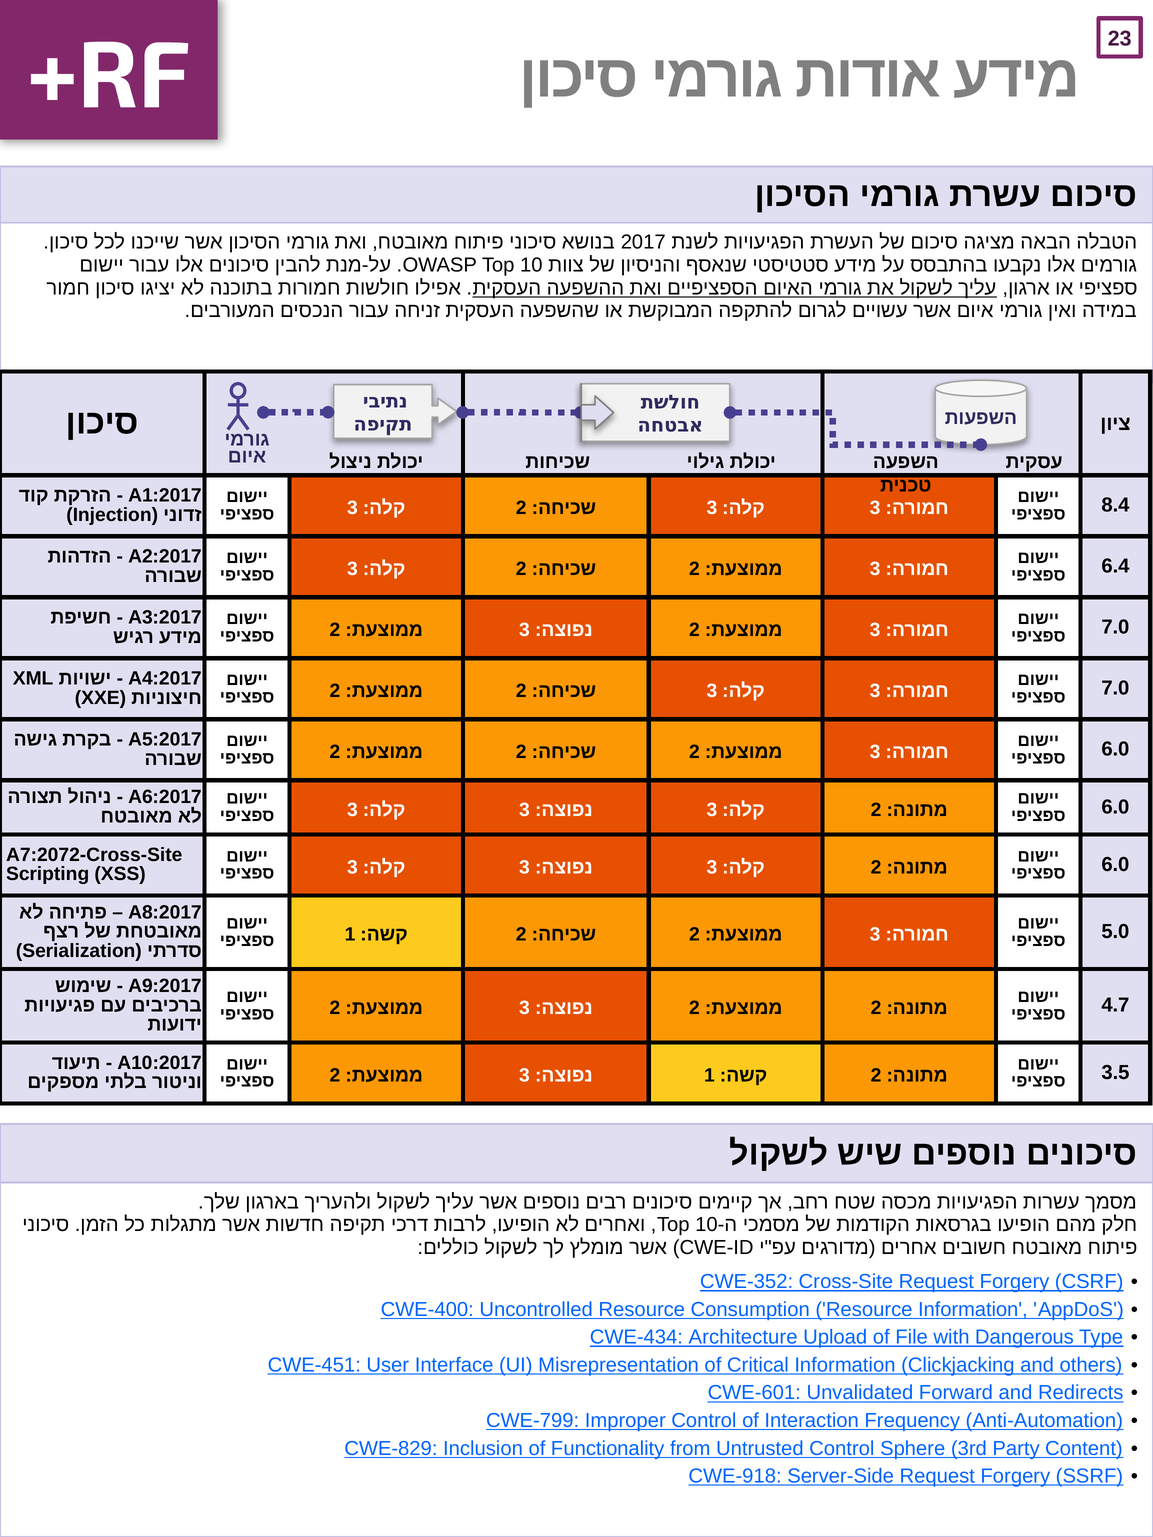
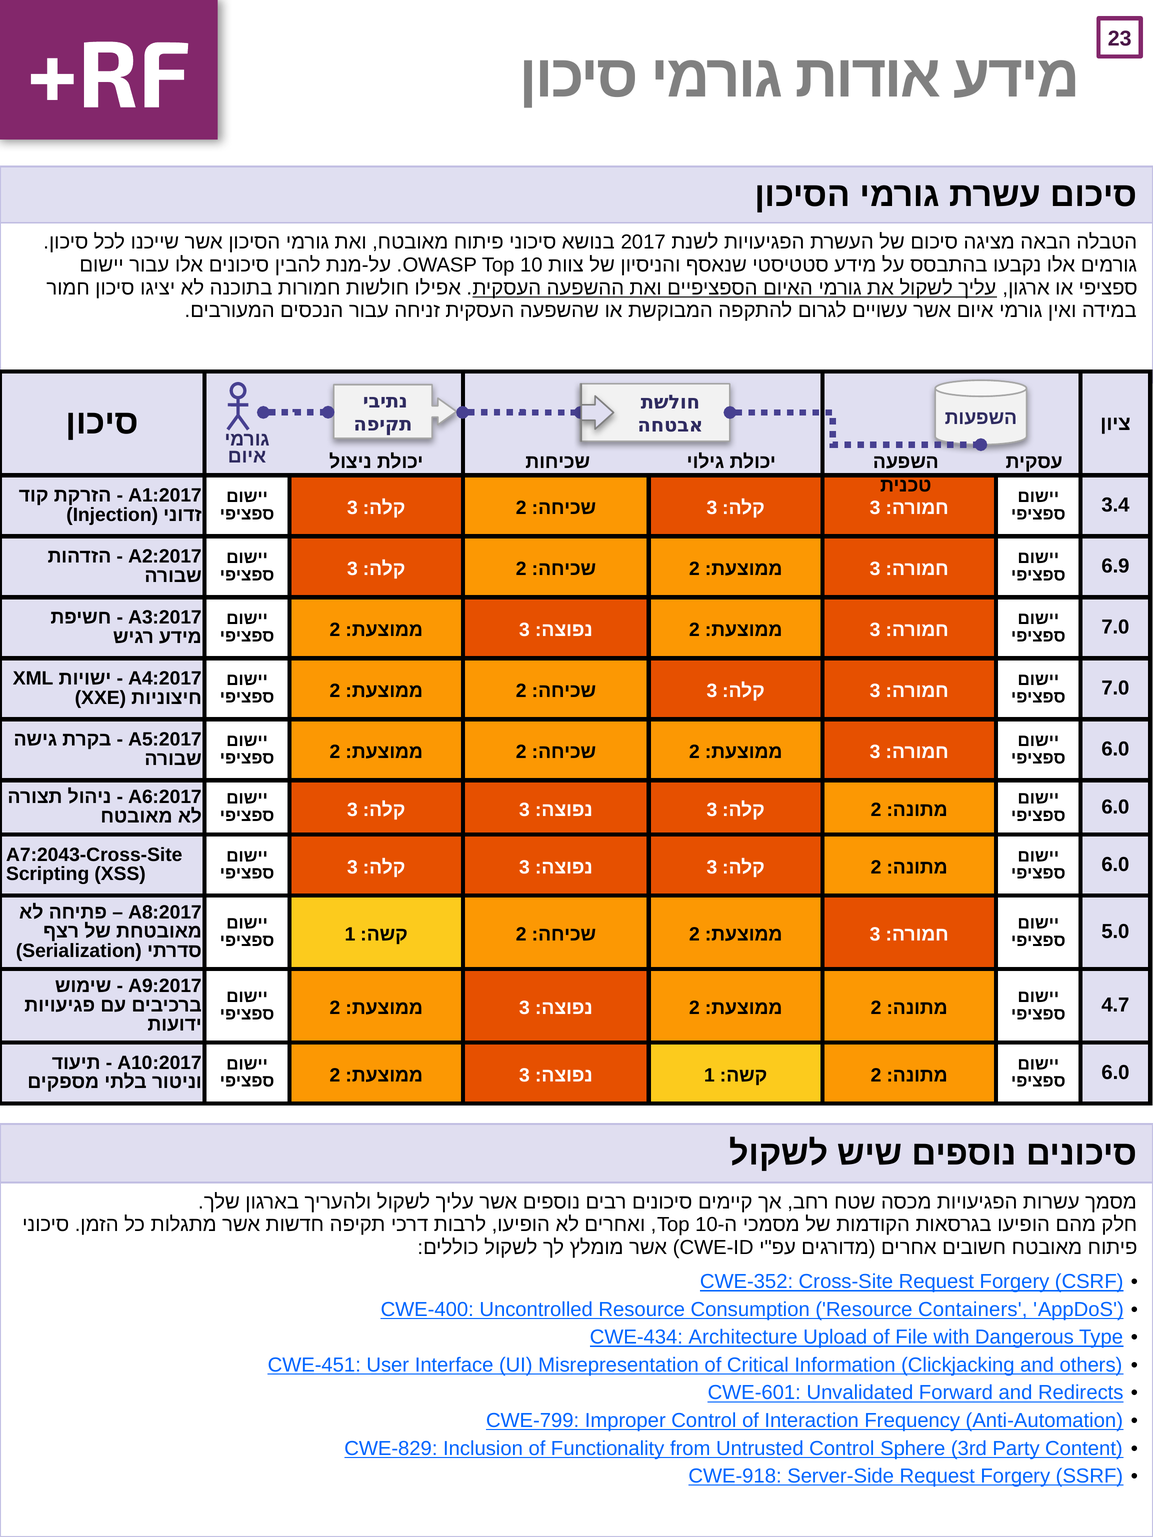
8.4: 8.4 -> 3.4 (1115, 505)
6.4: 6.4 -> 6.9 (1115, 566)
A7:2072-Cross-Site: A7:2072-Cross-Site -> A7:2043-Cross-Site (94, 855)
3.5: 3.5 -> 6.0 (1115, 1073)
Resource Information: Information -> Containers (973, 1310)
